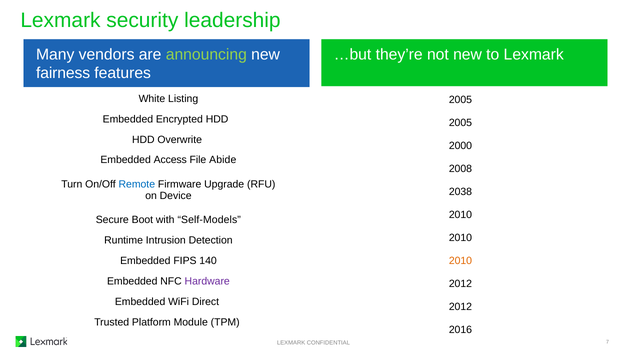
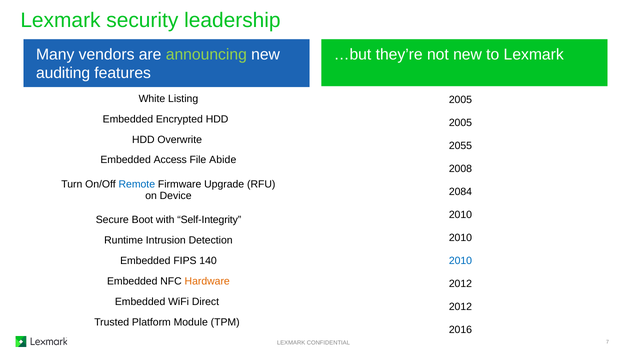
fairness: fairness -> auditing (63, 73)
2000: 2000 -> 2055 (460, 146)
2038: 2038 -> 2084 (460, 192)
Self-Models: Self-Models -> Self-Integrity (209, 220)
2010 colour: orange -> blue (460, 260)
Hardware colour: purple -> orange (207, 281)
